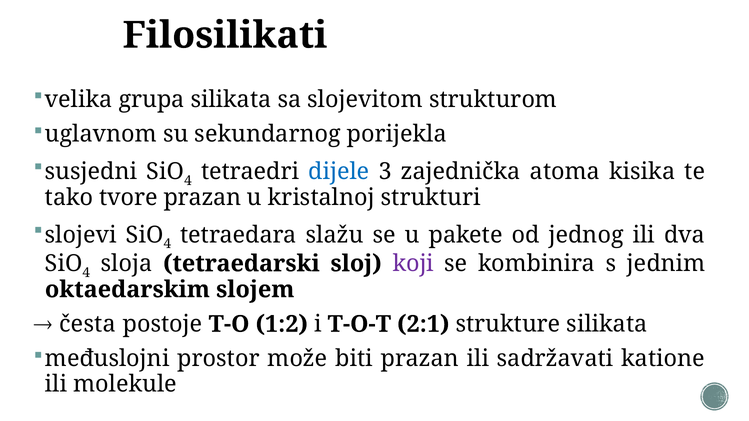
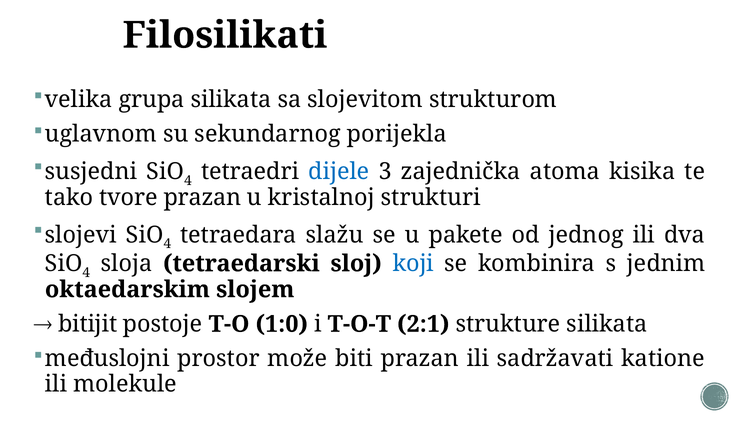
koji colour: purple -> blue (413, 264)
česta: česta -> bitijit (88, 324)
1:2: 1:2 -> 1:0 (282, 324)
